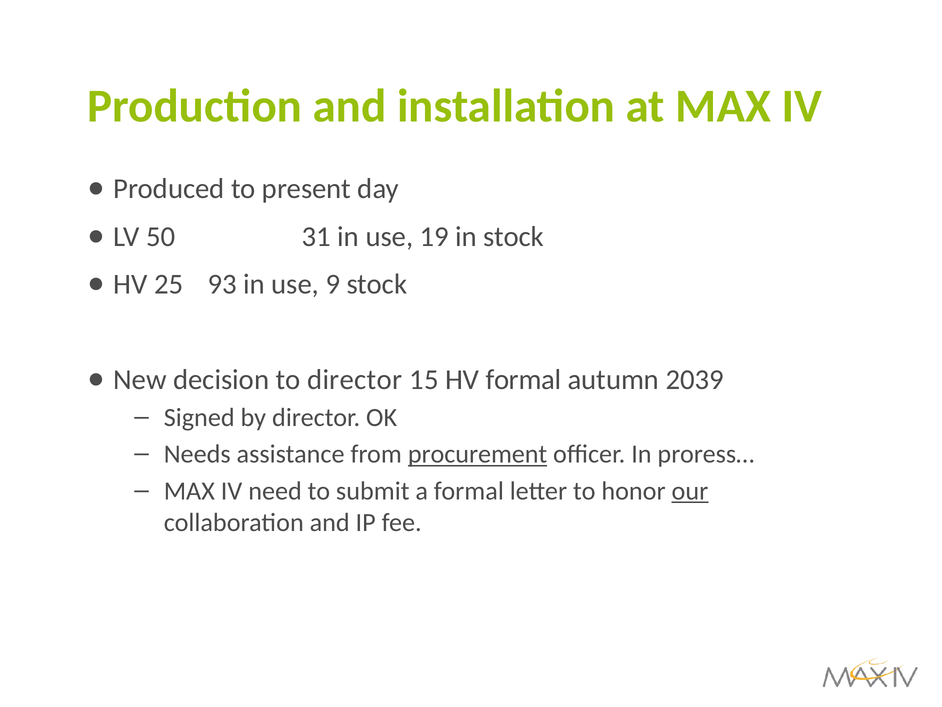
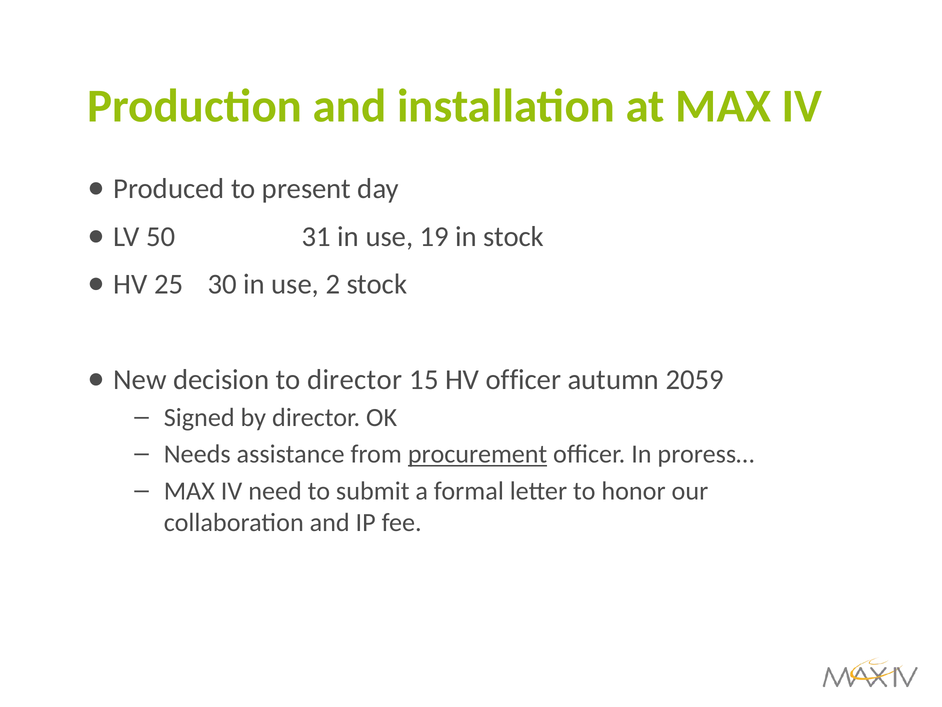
93: 93 -> 30 (222, 284)
9: 9 -> 2 (333, 284)
HV formal: formal -> officer (523, 379)
2039: 2039 -> 2059 (695, 379)
our underline: present -> none (690, 491)
